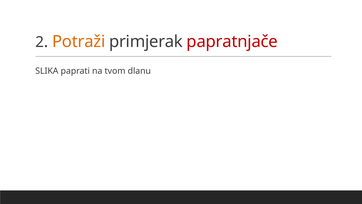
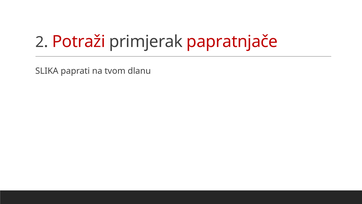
Potraži colour: orange -> red (79, 42)
